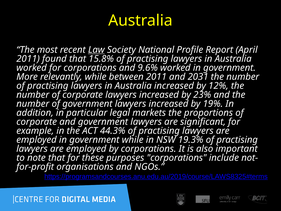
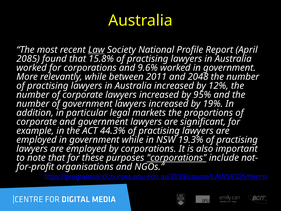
2011: 2011 -> 2085 (28, 59)
2031: 2031 -> 2048 (198, 77)
23%: 23% -> 95% (202, 95)
corporations underline: none -> present (177, 158)
